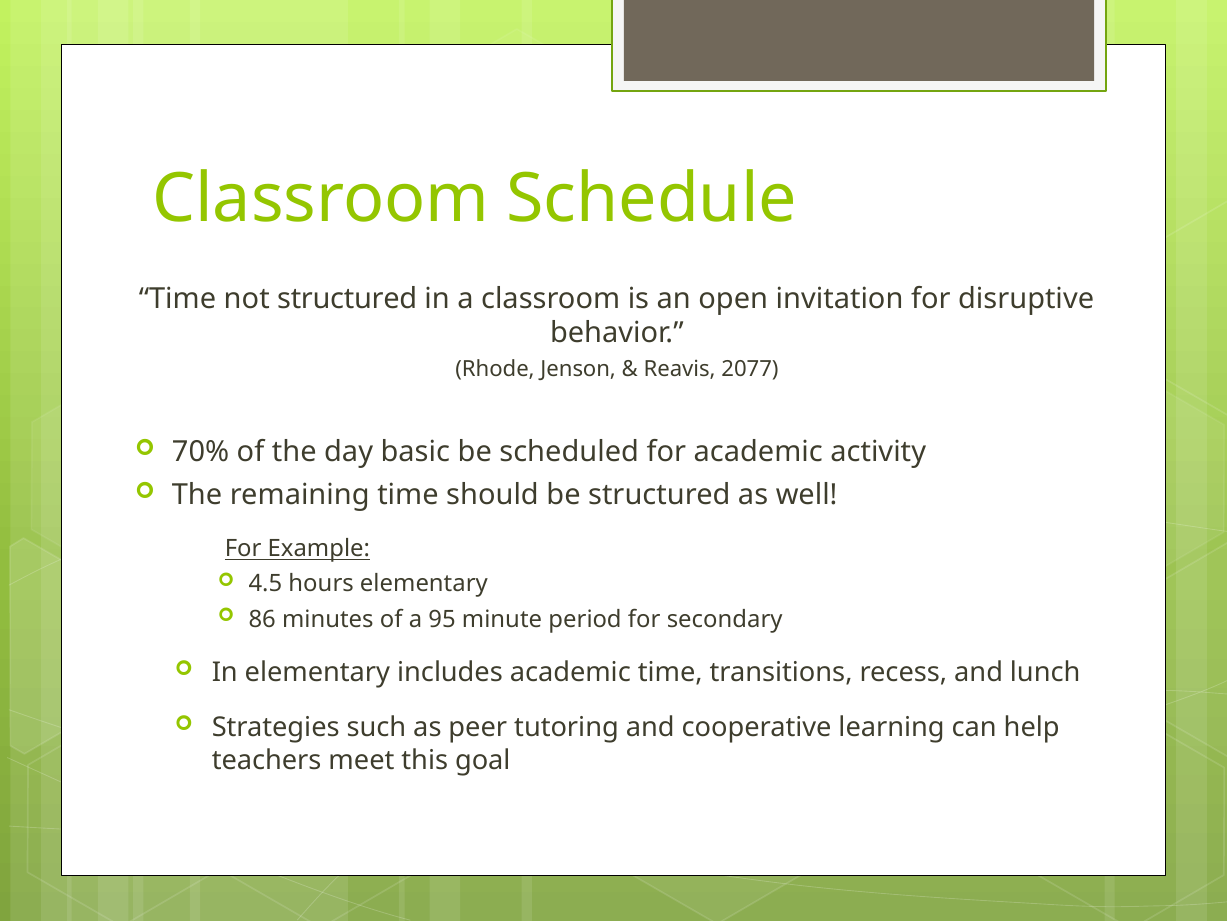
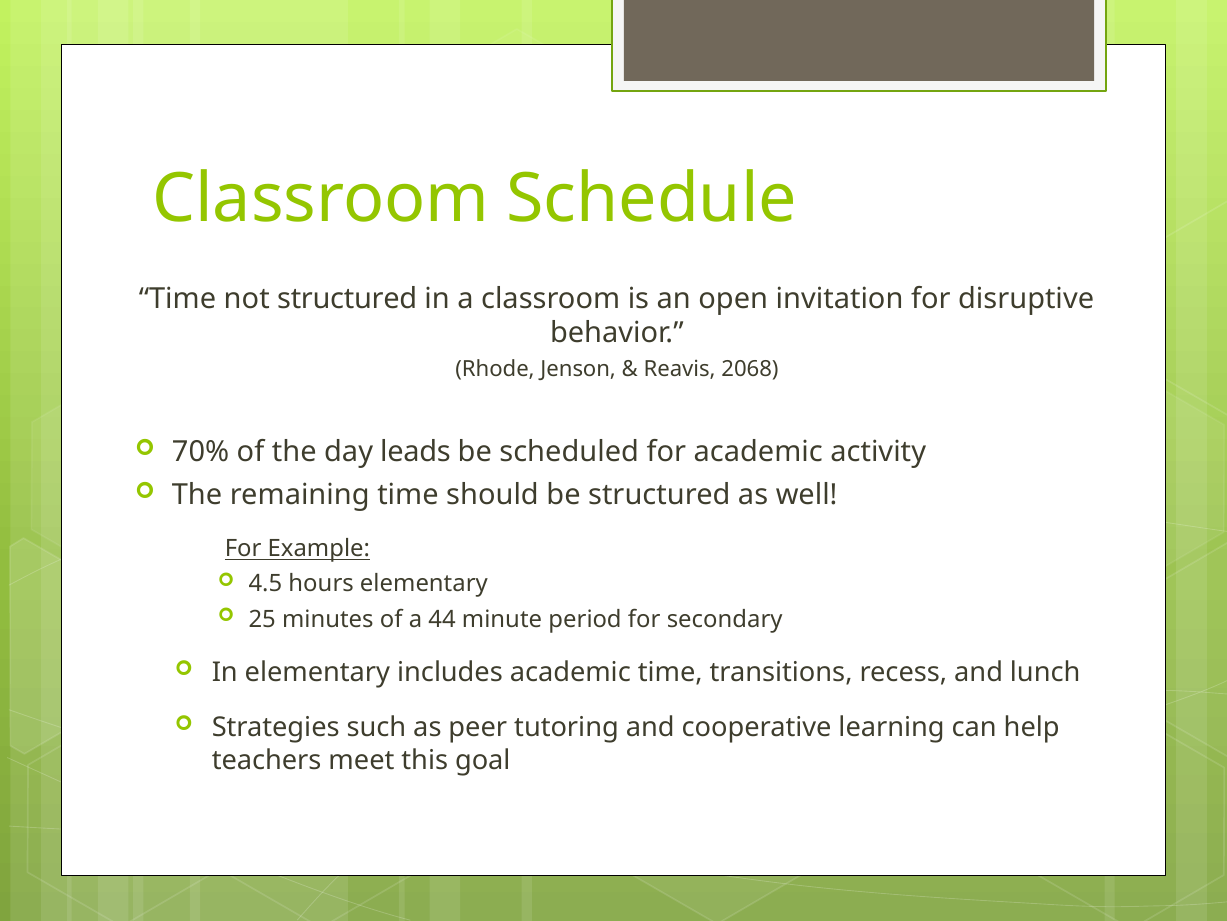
2077: 2077 -> 2068 (750, 369)
basic: basic -> leads (415, 452)
86: 86 -> 25 (262, 619)
95: 95 -> 44 (442, 619)
